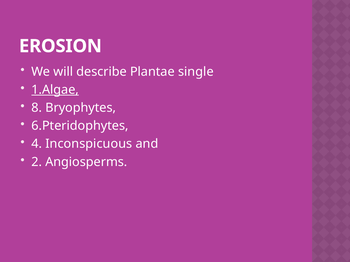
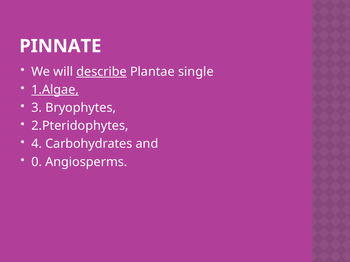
EROSION: EROSION -> PINNATE (60, 46)
describe underline: none -> present (102, 72)
8: 8 -> 3 (37, 108)
6.Pteridophytes: 6.Pteridophytes -> 2.Pteridophytes (80, 126)
Inconspicuous: Inconspicuous -> Carbohydrates (89, 144)
2: 2 -> 0 (37, 162)
